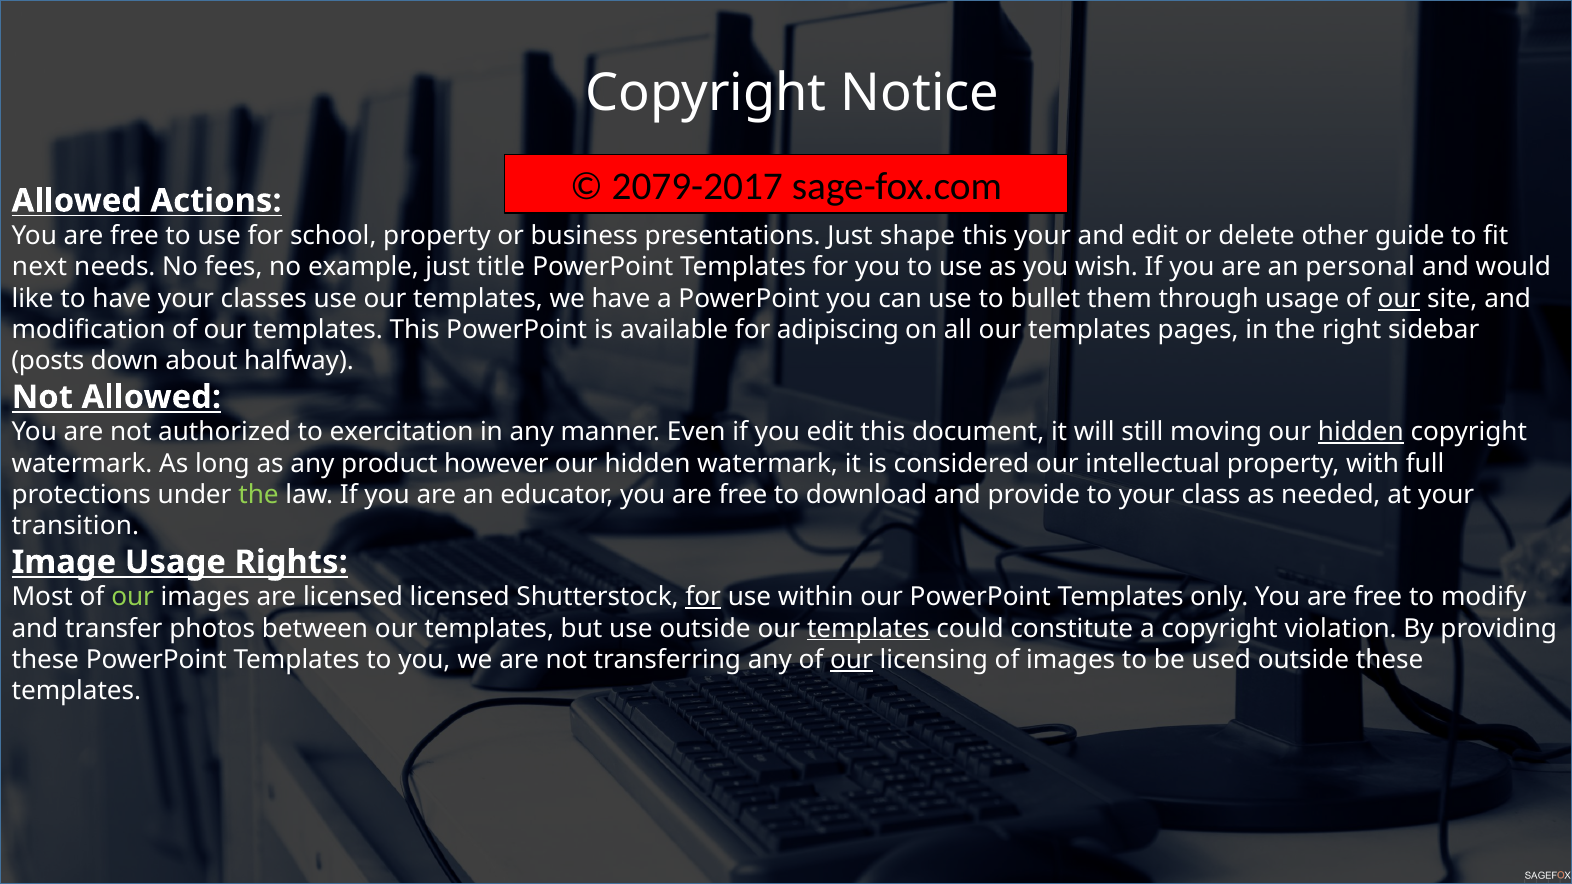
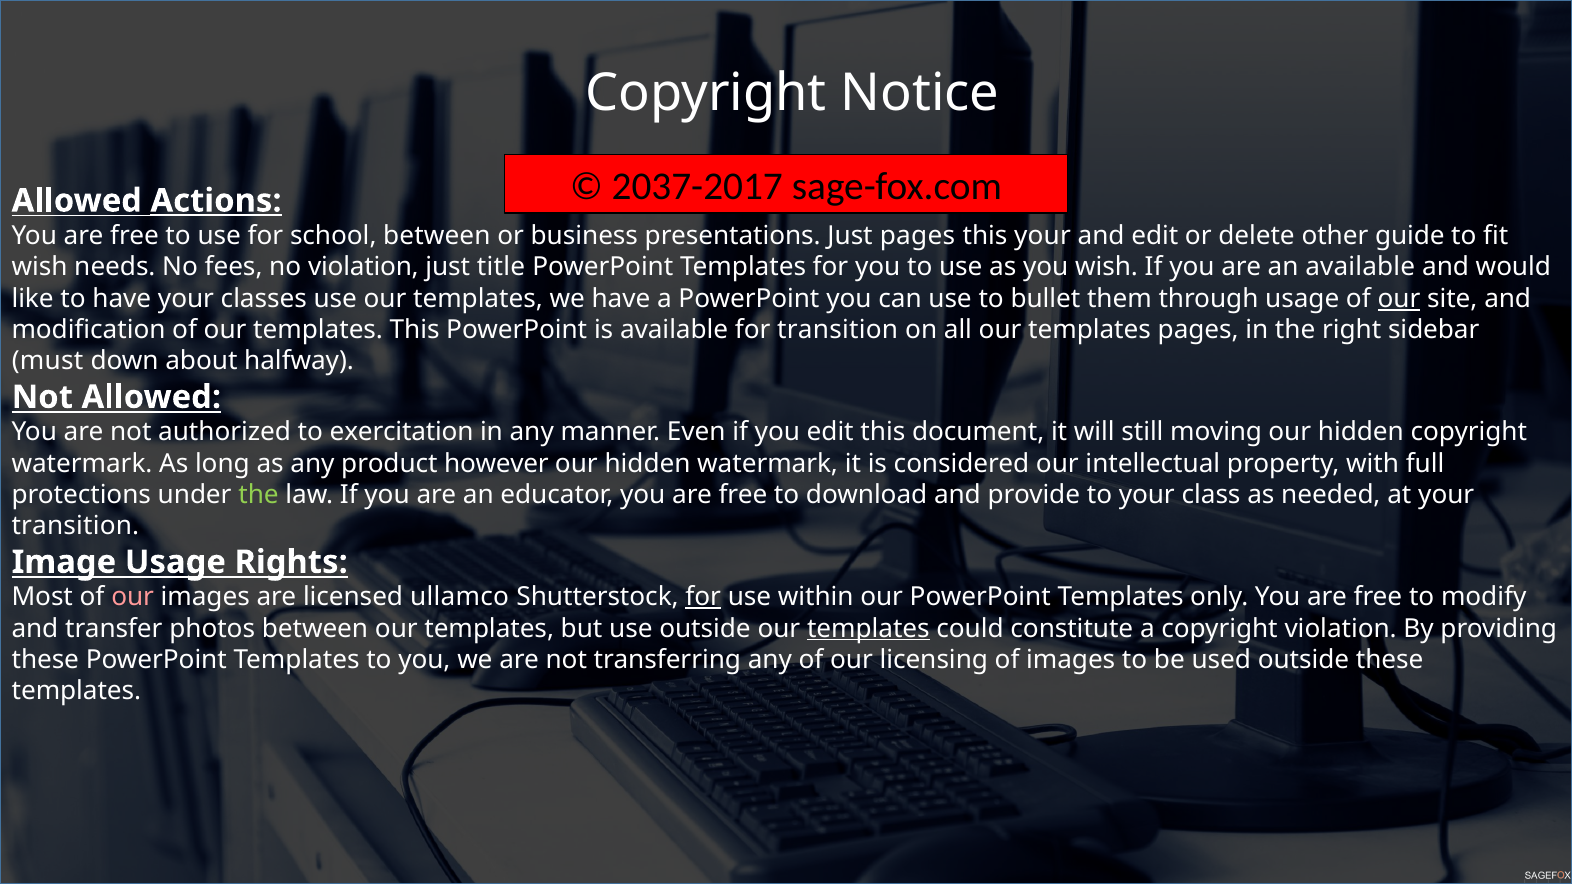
2079-2017: 2079-2017 -> 2037-2017 (697, 187)
Actions underline: none -> present (216, 201)
school property: property -> between (437, 236)
Just shape: shape -> pages (917, 236)
next: next -> wish (40, 267)
no example: example -> violation (363, 267)
an personal: personal -> available (1360, 267)
for adipiscing: adipiscing -> transition (838, 330)
posts: posts -> must (48, 361)
hidden underline: present -> none (1361, 432)
our colour: light green -> pink (133, 597)
licensed licensed: licensed -> ullamco (460, 597)
our underline: present -> none (852, 660)
